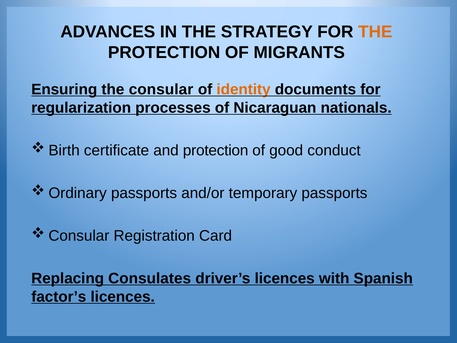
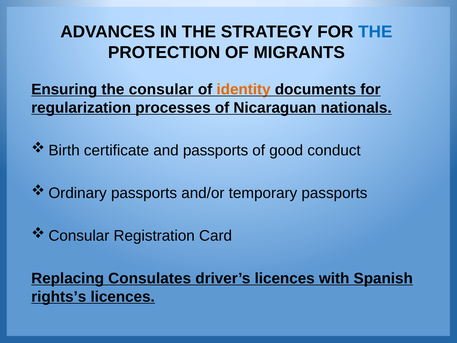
THE colour: orange -> blue (375, 32)
and protection: protection -> passports (216, 150)
factor’s: factor’s -> rights’s (59, 296)
